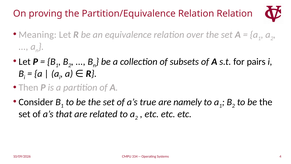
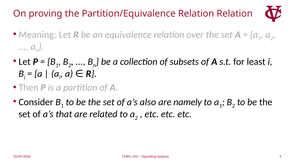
pairs: pairs -> least (256, 62)
true: true -> also (148, 102)
